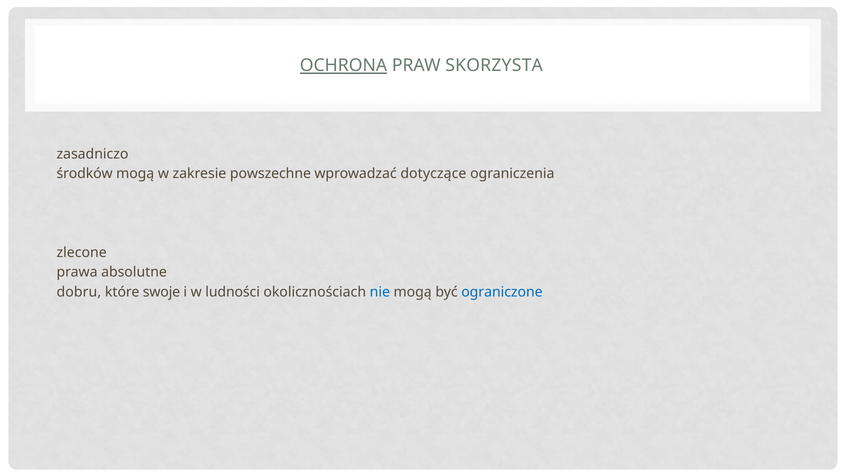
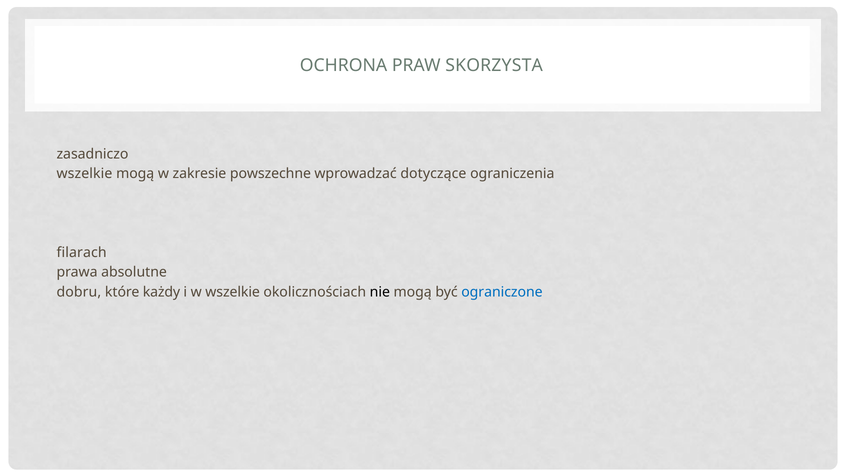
OCHRONA underline: present -> none (343, 66)
środków: środków -> wszelkie (84, 174)
zlecone: zlecone -> filarach (82, 252)
swoje: swoje -> każdy (162, 292)
w ludności: ludności -> wszelkie (233, 292)
nie colour: blue -> black (380, 292)
